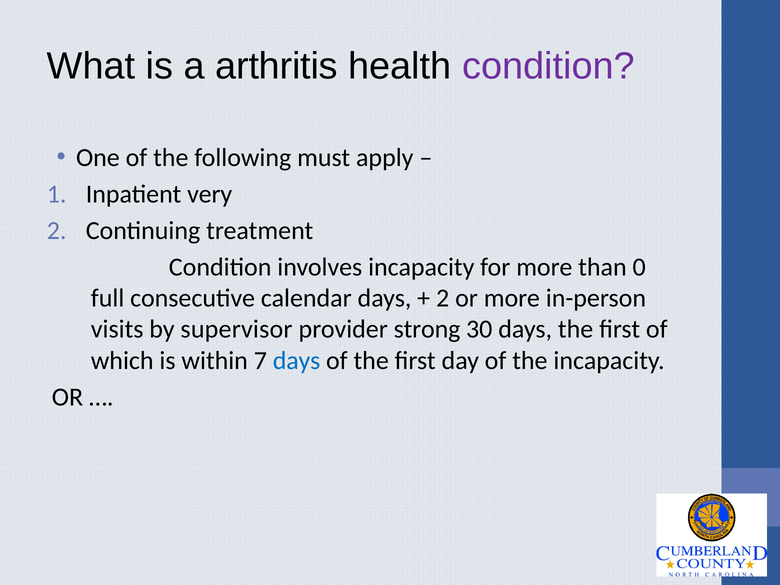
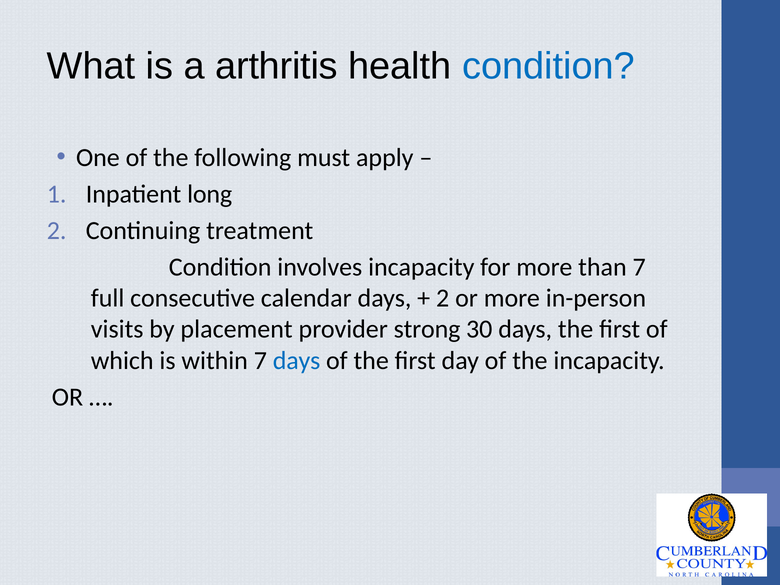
condition colour: purple -> blue (549, 66)
very: very -> long (210, 194)
than 0: 0 -> 7 (639, 267)
supervisor: supervisor -> placement (237, 329)
